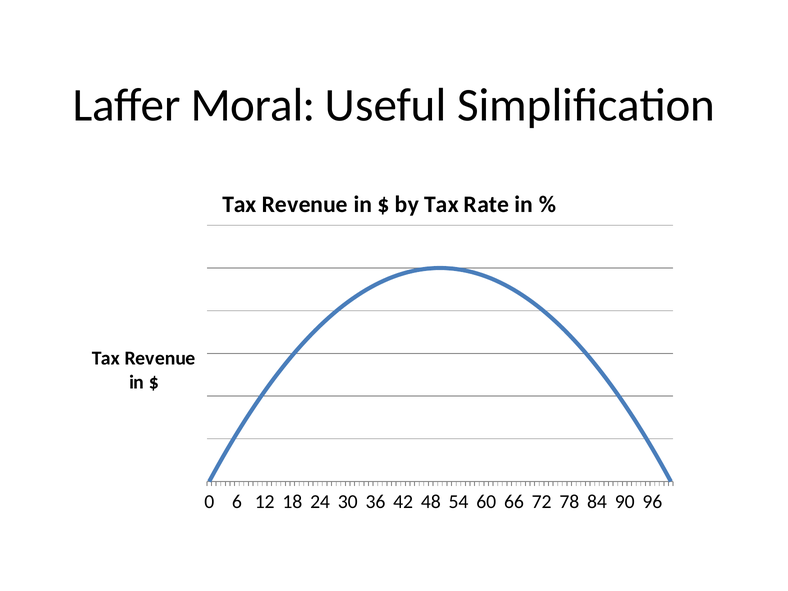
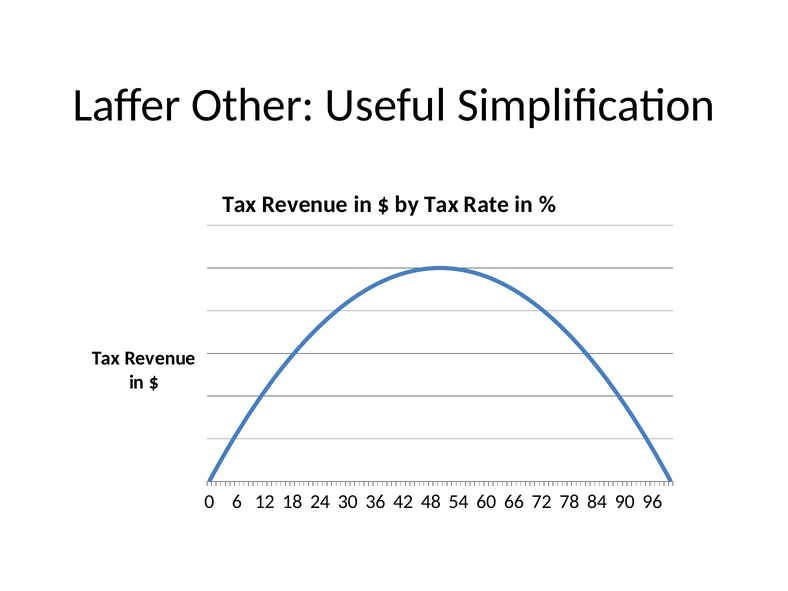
Moral: Moral -> Other (253, 105)
